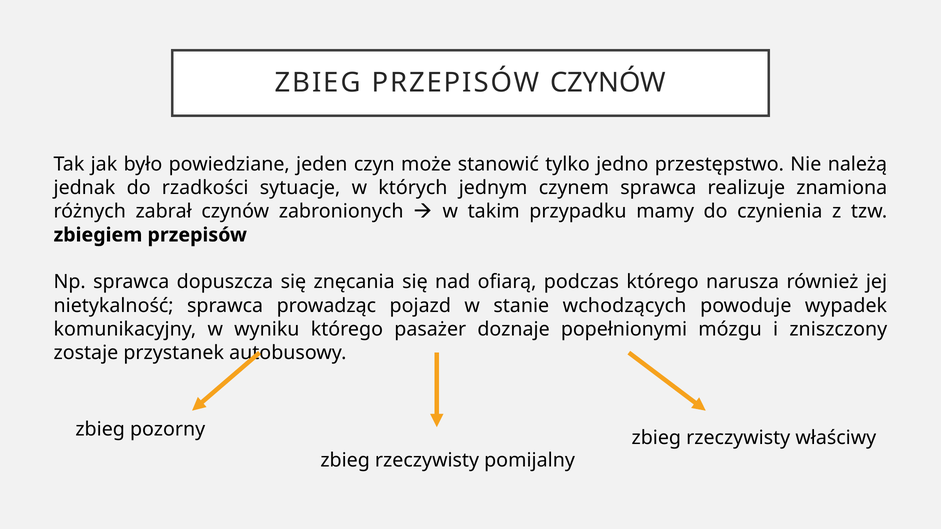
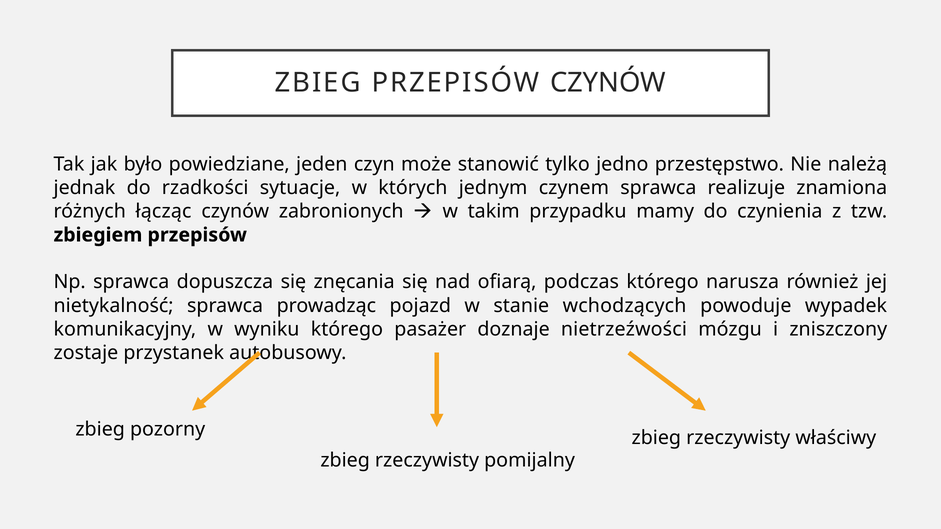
zabrał: zabrał -> łącząc (164, 212)
popełnionymi: popełnionymi -> nietrzeźwości (624, 329)
